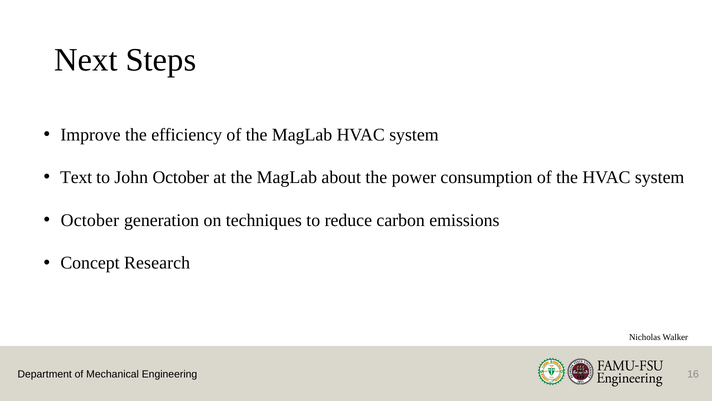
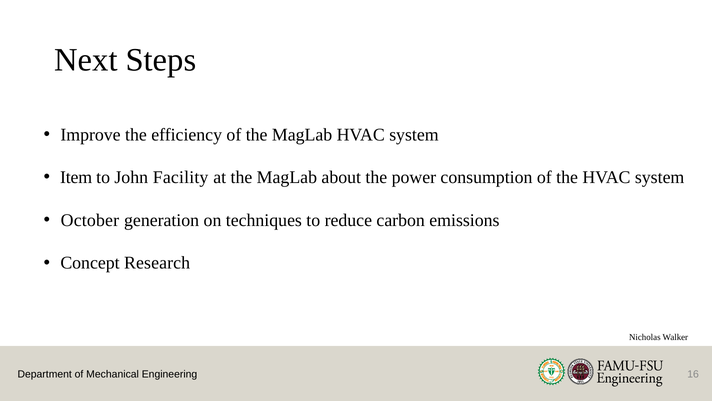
Text: Text -> Item (76, 177)
John October: October -> Facility (181, 177)
